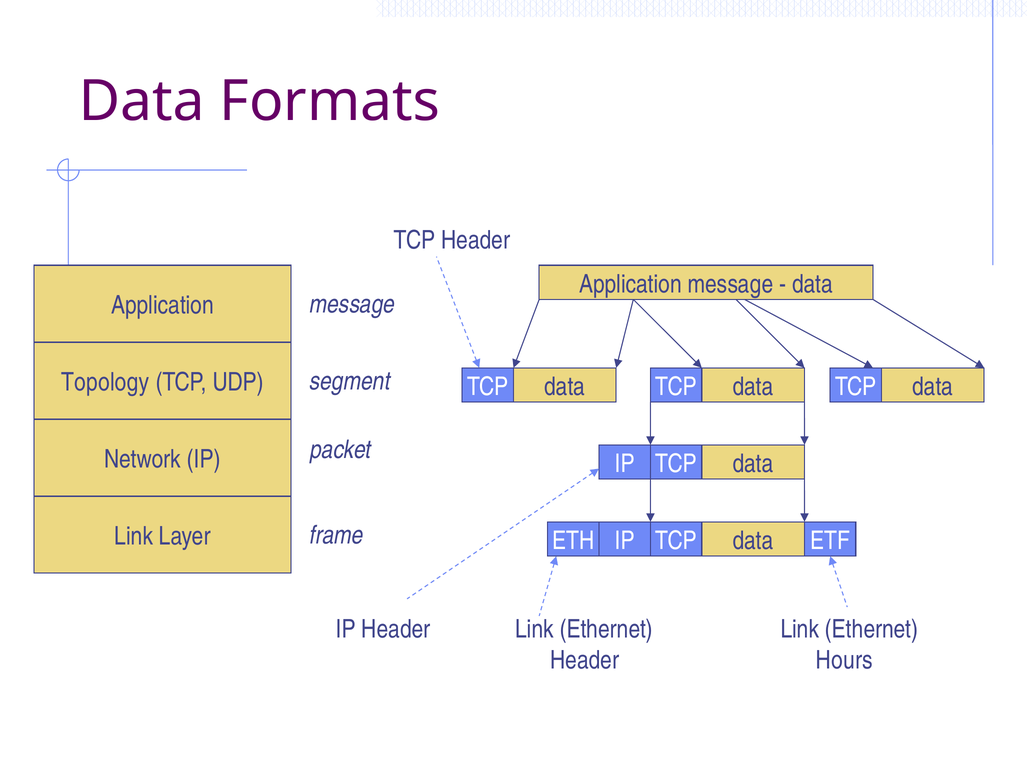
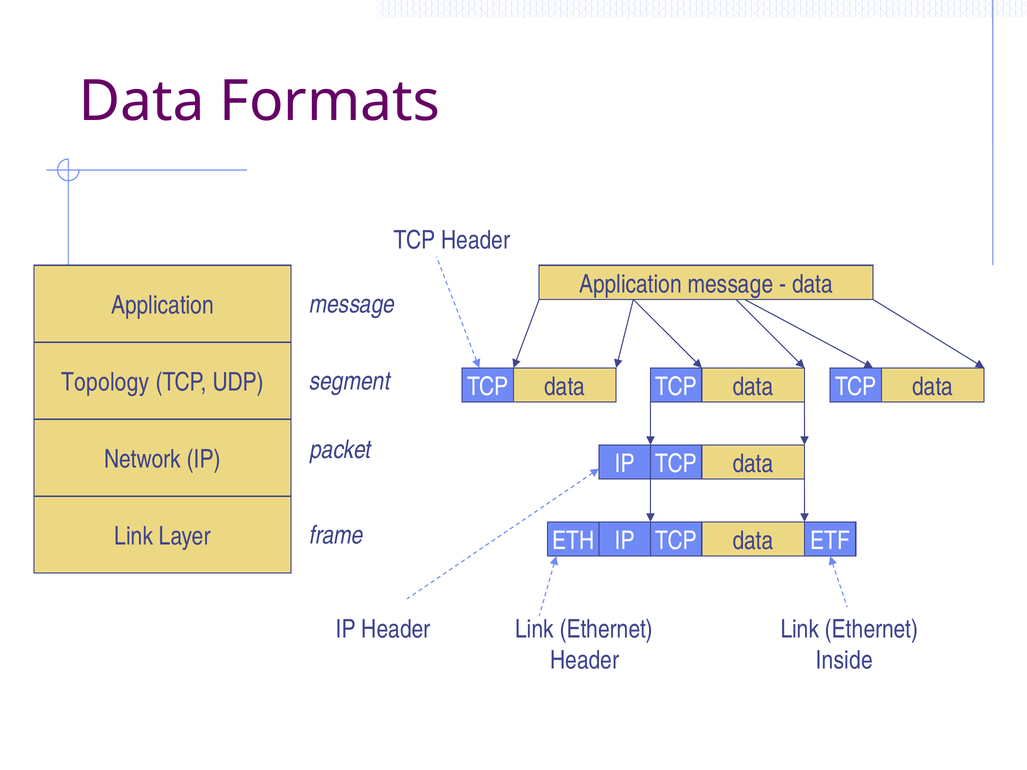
Hours: Hours -> Inside (844, 660)
